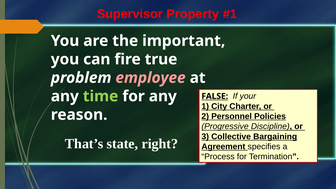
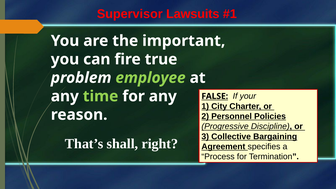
Property: Property -> Lawsuits (193, 14)
employee colour: pink -> light green (151, 78)
state: state -> shall (122, 144)
